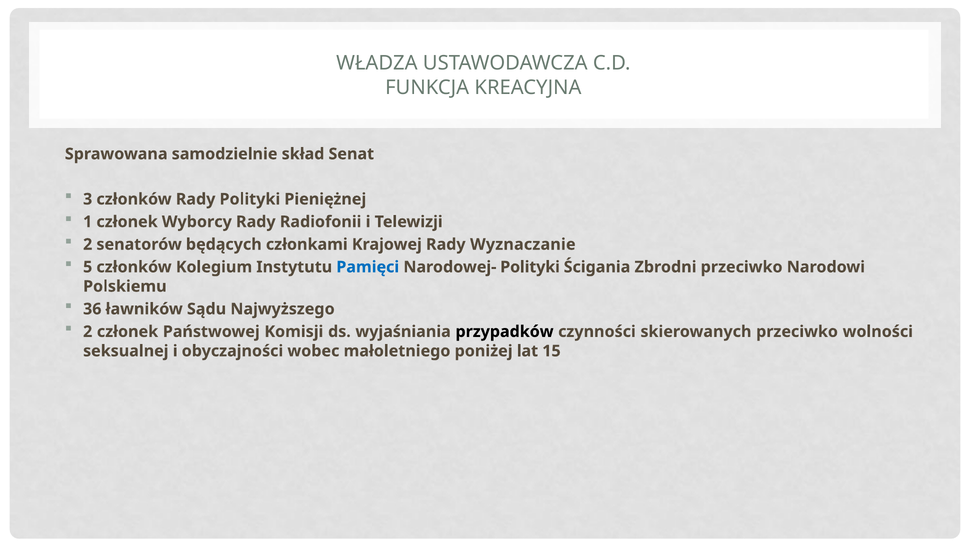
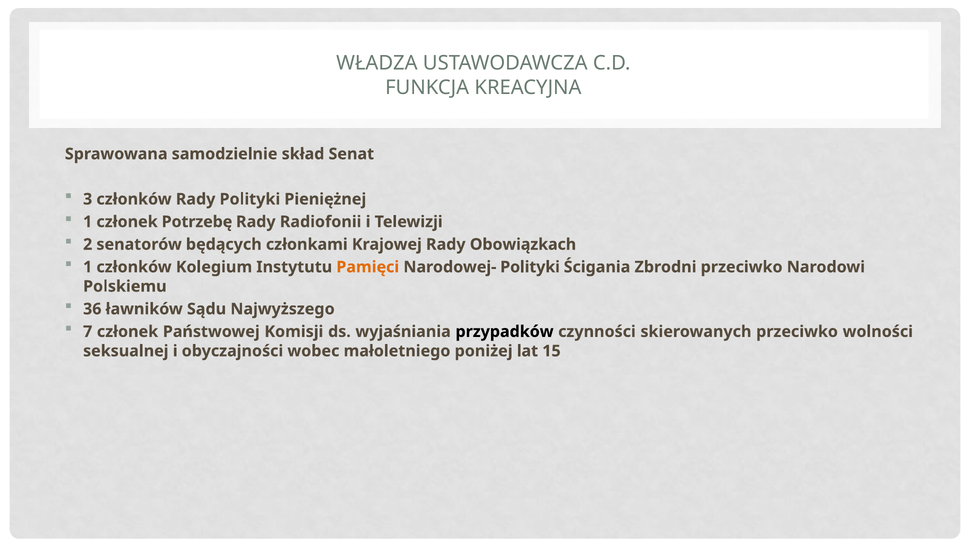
Wyborcy: Wyborcy -> Potrzebę (197, 222)
Wyznaczanie: Wyznaczanie -> Obowiązkach (523, 244)
5: 5 -> 1 (88, 267)
Pamięci colour: blue -> orange (368, 267)
2: 2 -> 7 (88, 331)
